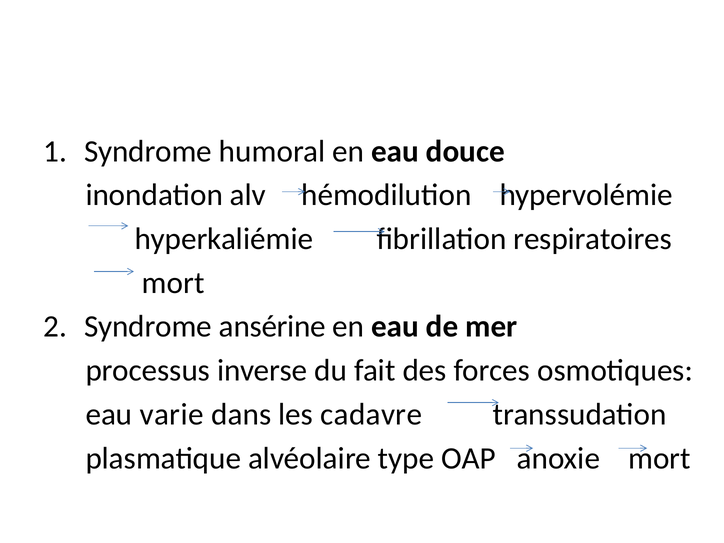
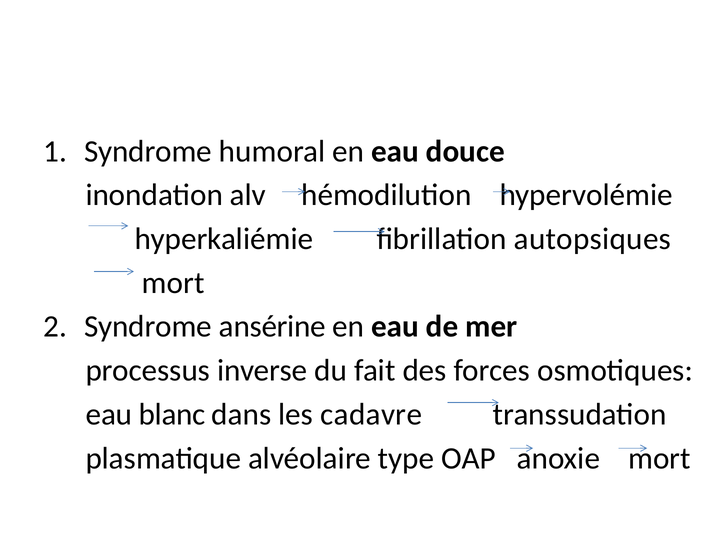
respiratoires: respiratoires -> autopsiques (592, 239)
varie: varie -> blanc (172, 414)
